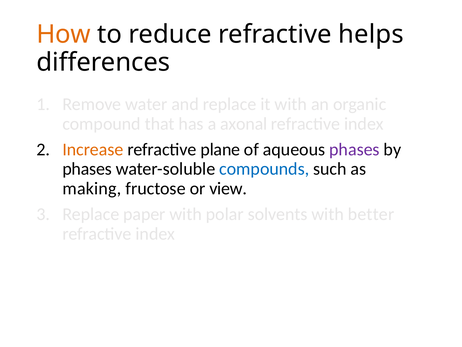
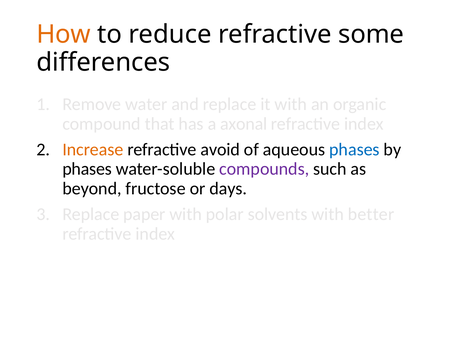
helps: helps -> some (371, 34)
plane: plane -> avoid (220, 149)
phases colour: purple -> blue (354, 149)
compounds colour: blue -> purple (264, 169)
making: making -> beyond (92, 188)
view: view -> days (228, 188)
